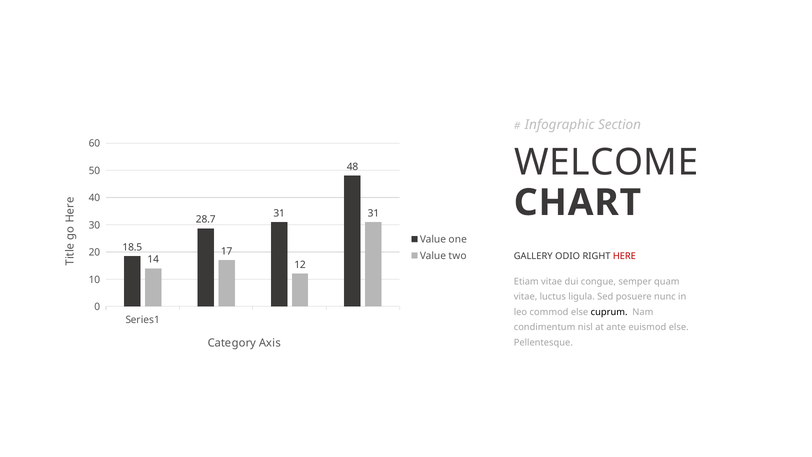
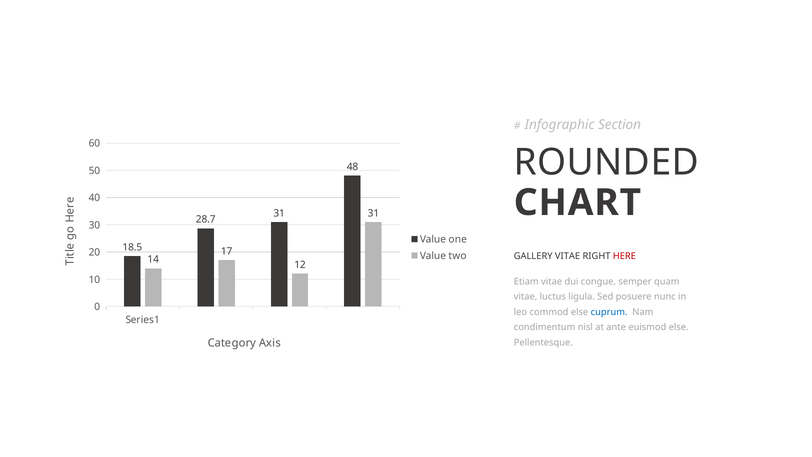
WELCOME: WELCOME -> ROUNDED (606, 162)
GALLERY ODIO: ODIO -> VITAE (568, 256)
cuprum colour: black -> blue (609, 312)
